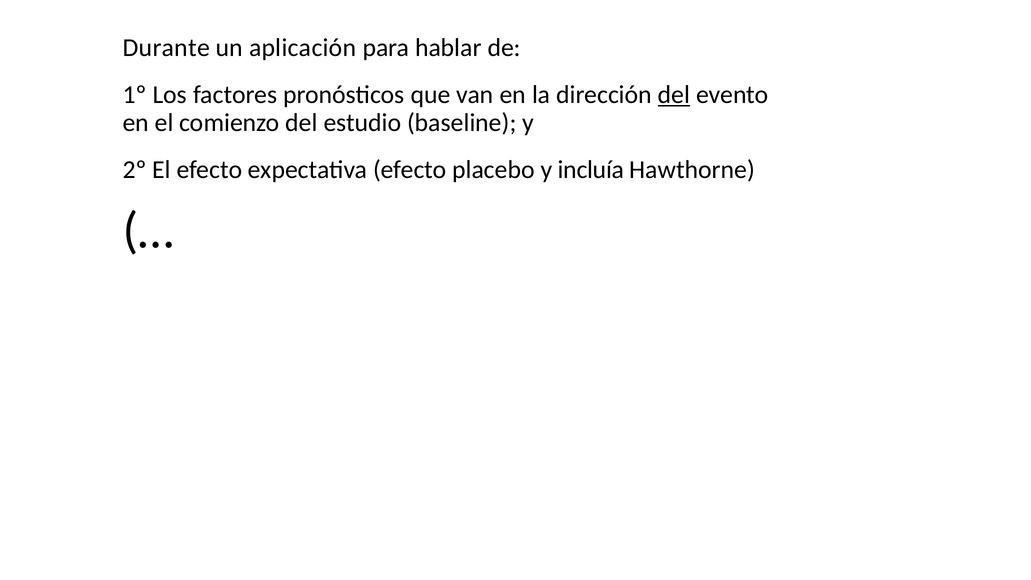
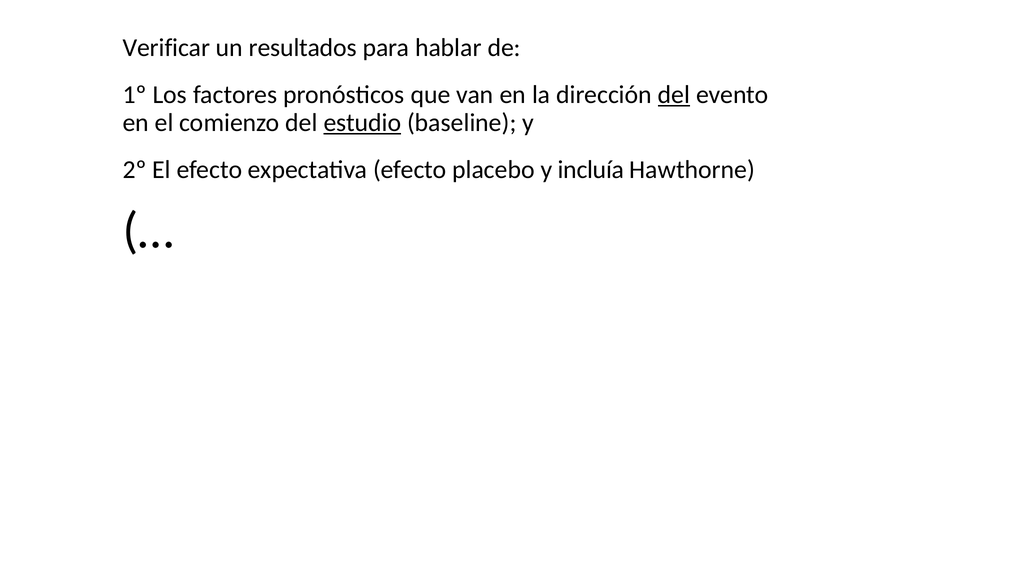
Durante: Durante -> Verificar (166, 48)
aplicación: aplicación -> resultados (303, 48)
estudio underline: none -> present (362, 122)
